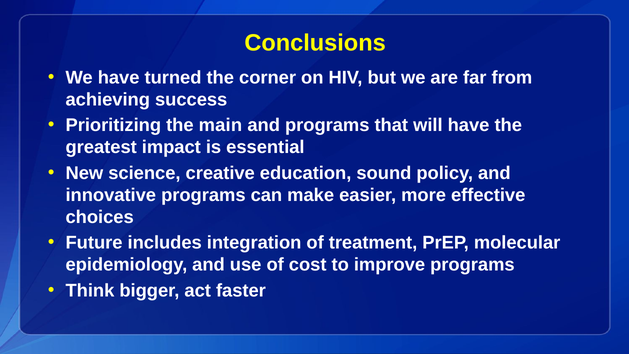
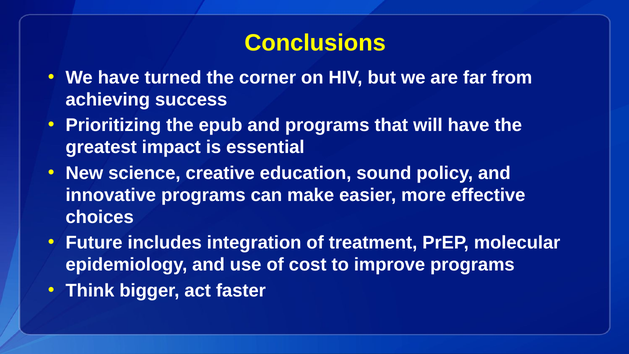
main: main -> epub (221, 125)
